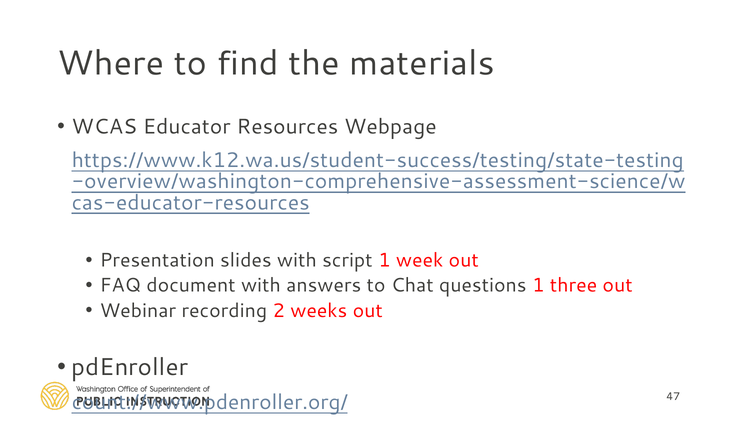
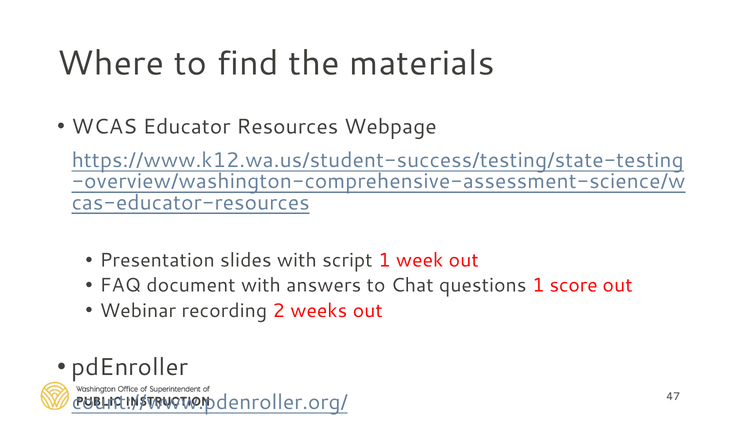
three: three -> score (574, 286)
